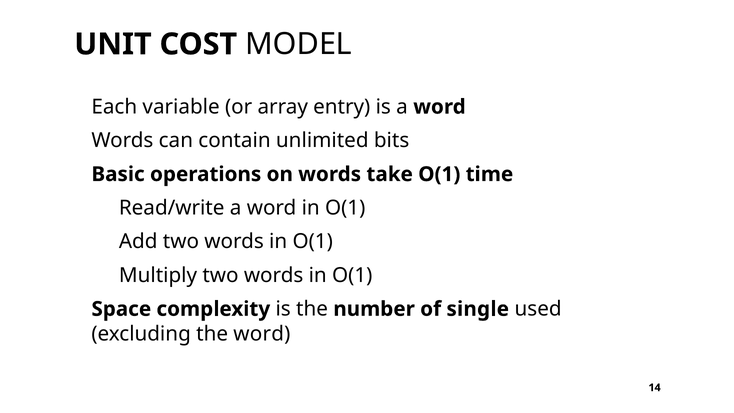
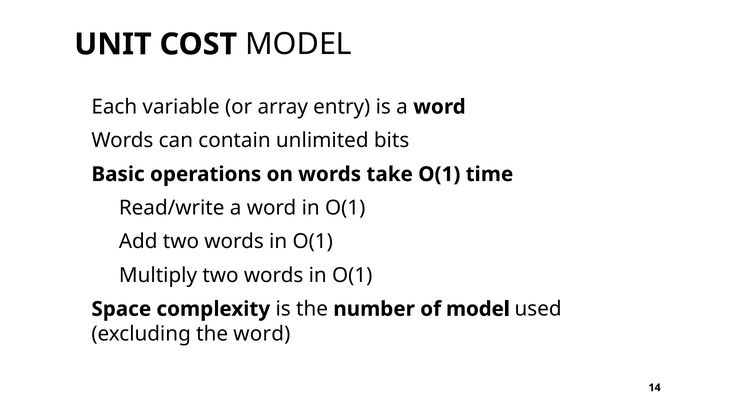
of single: single -> model (478, 309)
